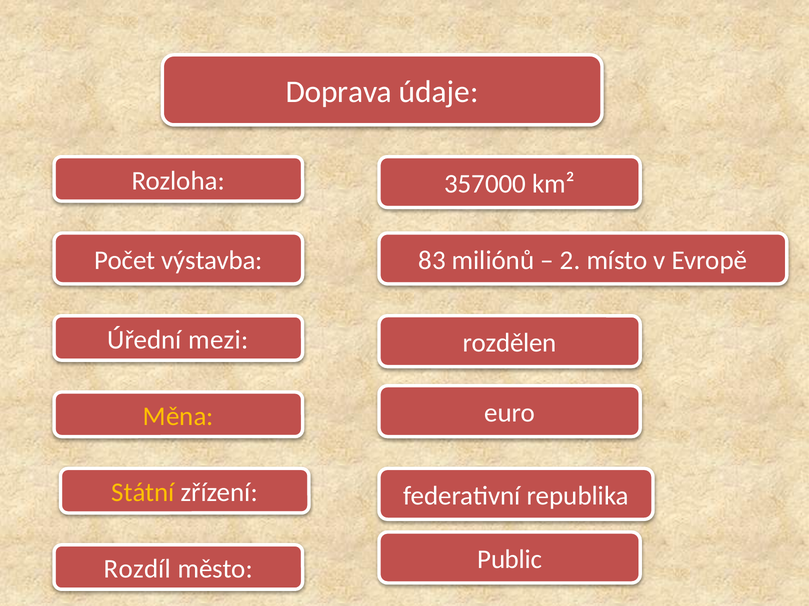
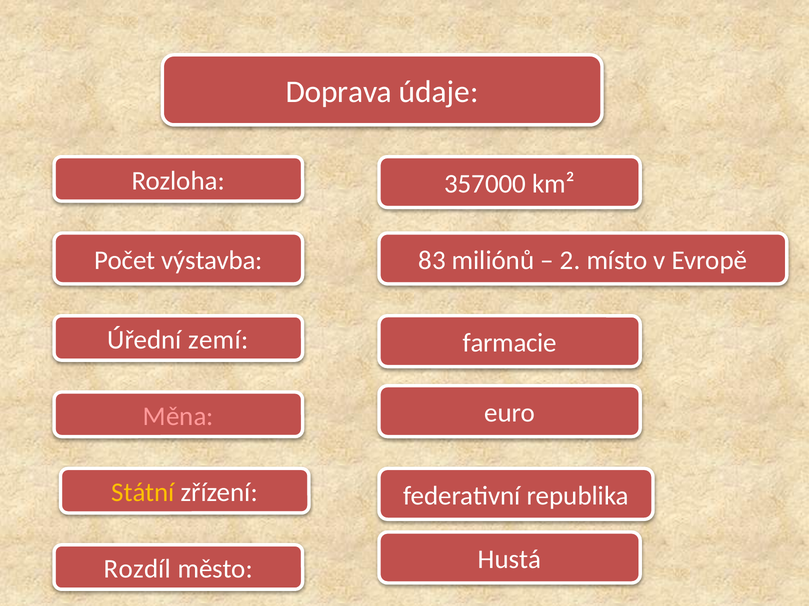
mezi: mezi -> zemí (218, 340)
rozdělen: rozdělen -> farmacie (510, 343)
Měna colour: yellow -> pink (178, 417)
Public: Public -> Hustá (510, 560)
